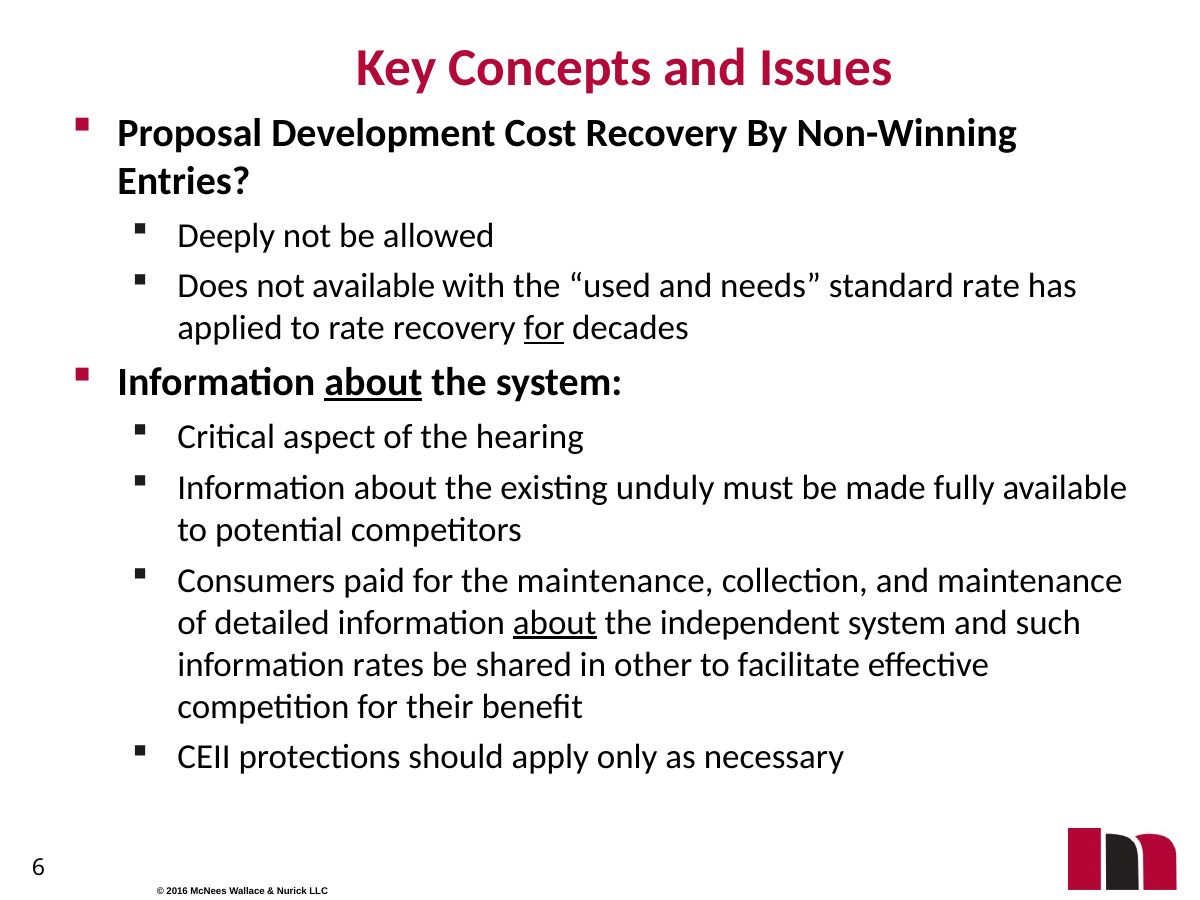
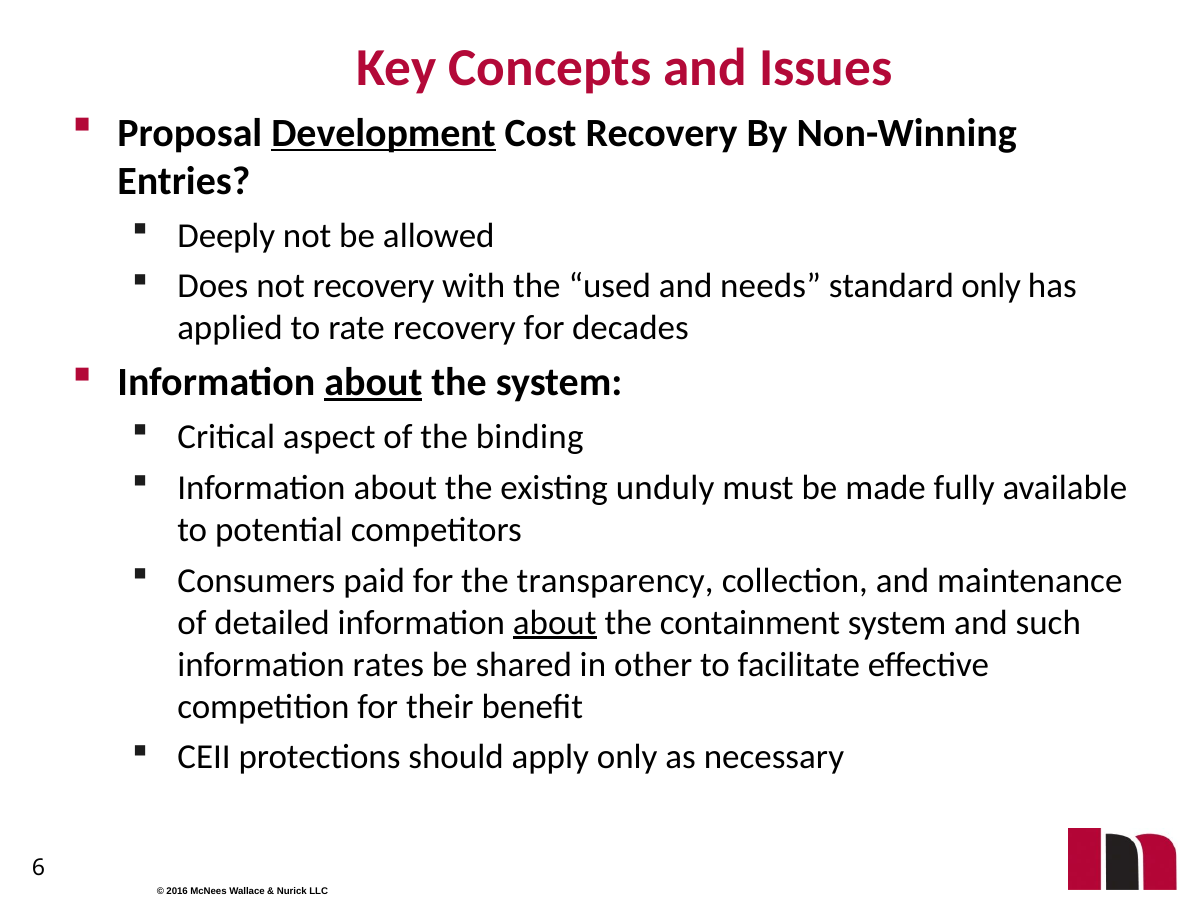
Development underline: none -> present (383, 133)
not available: available -> recovery (374, 286)
standard rate: rate -> only (991, 286)
for underline: present -> none (544, 328)
hearing: hearing -> binding (530, 437)
the maintenance: maintenance -> transparency (615, 580)
independent: independent -> containment (750, 622)
